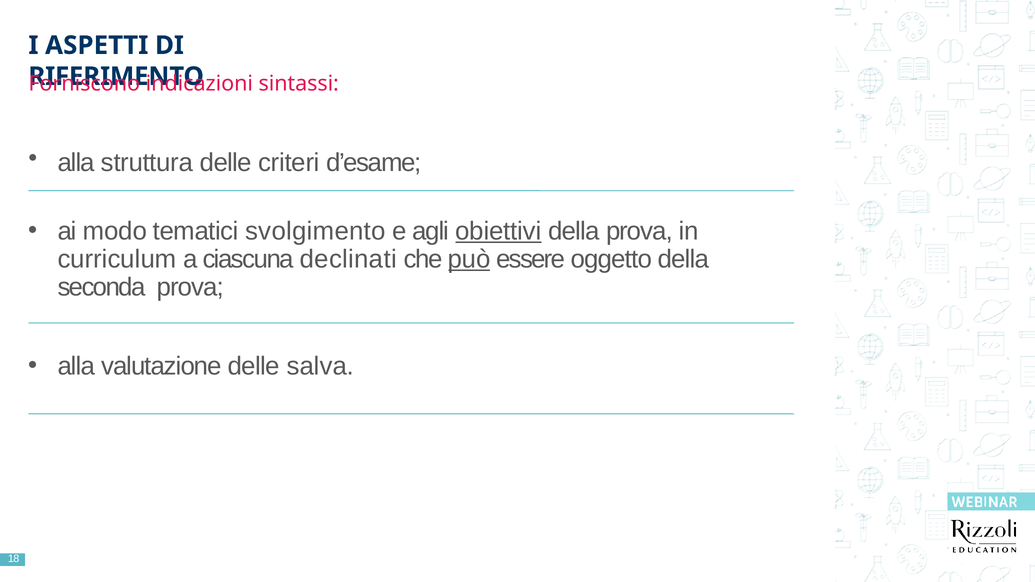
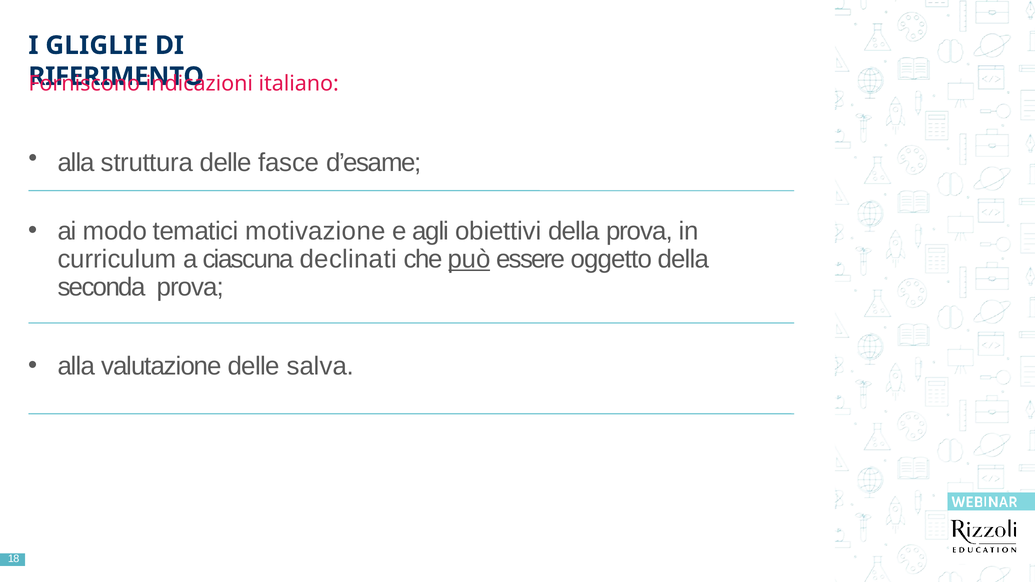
ASPETTI: ASPETTI -> GLIGLIE (97, 45)
sintassi: sintassi -> italiano (299, 84)
criteri: criteri -> fasce (289, 163)
svolgimento: svolgimento -> motivazione (315, 231)
obiettivi underline: present -> none (498, 231)
